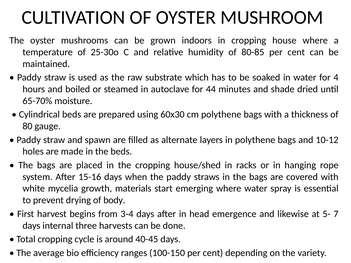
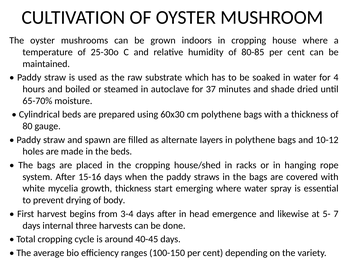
44: 44 -> 37 (211, 89)
growth materials: materials -> thickness (133, 189)
